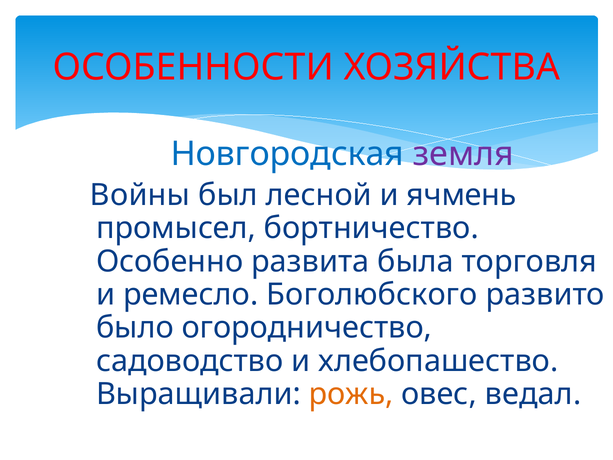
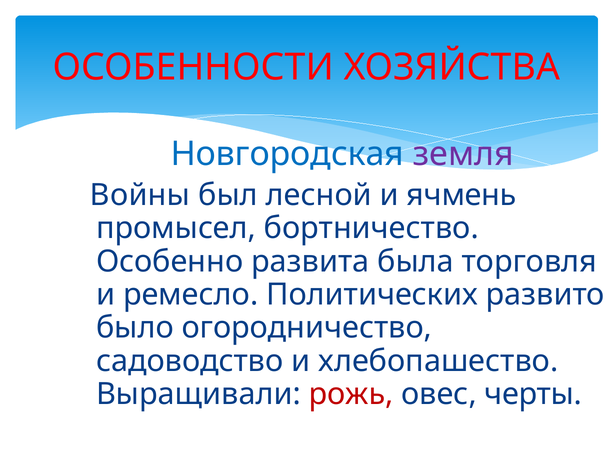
Боголюбского: Боголюбского -> Политических (372, 294)
рожь colour: orange -> red (351, 394)
ведал: ведал -> черты (533, 394)
